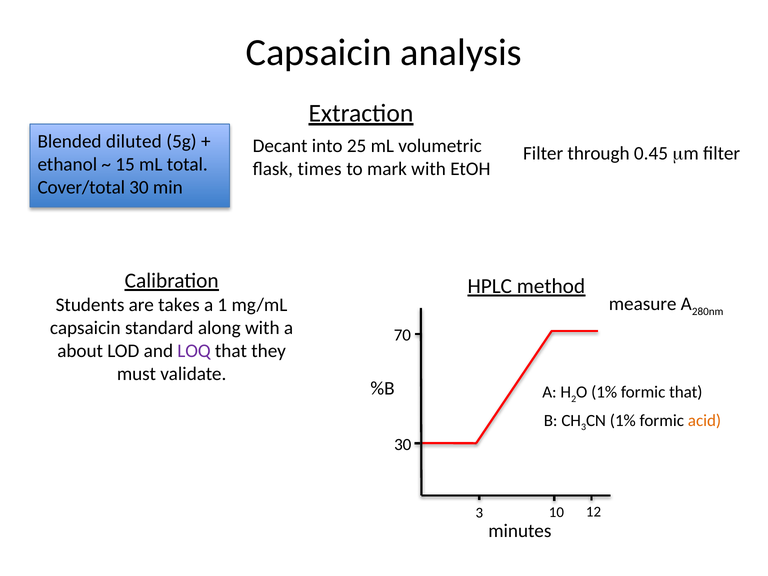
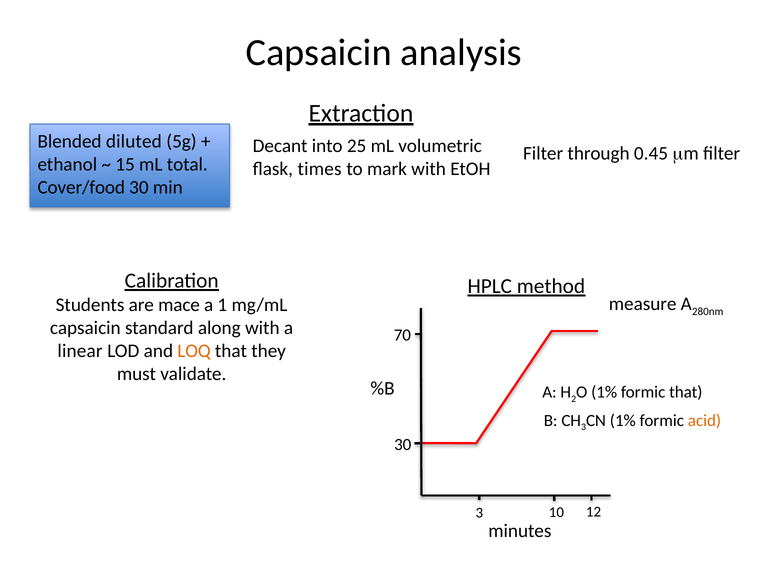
Cover/total: Cover/total -> Cover/food (81, 188)
takes: takes -> mace (179, 305)
about: about -> linear (80, 351)
LOQ colour: purple -> orange (194, 351)
